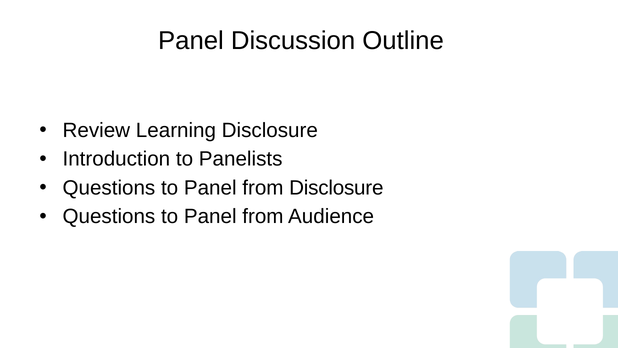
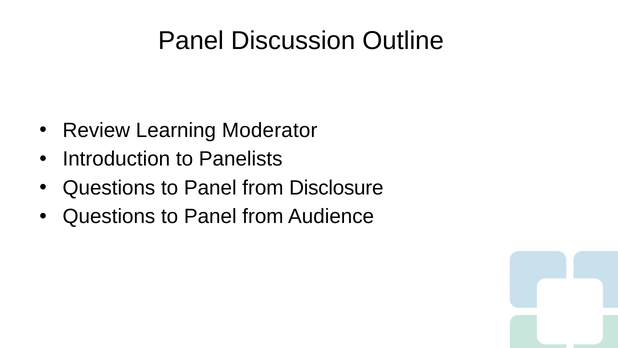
Learning Disclosure: Disclosure -> Moderator (270, 130)
